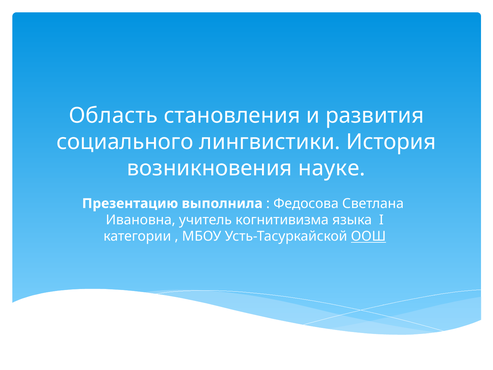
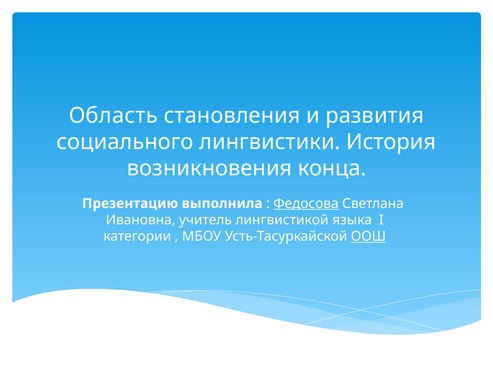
науке: науке -> конца (332, 168)
Федосова underline: none -> present (306, 203)
когнитивизма: когнитивизма -> лингвистикой (282, 220)
